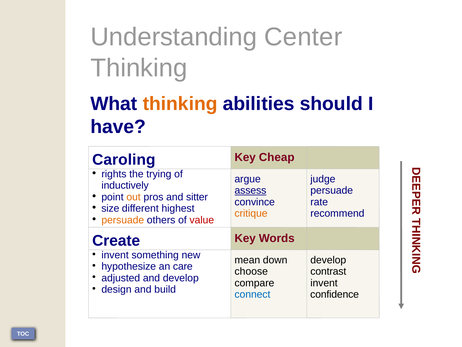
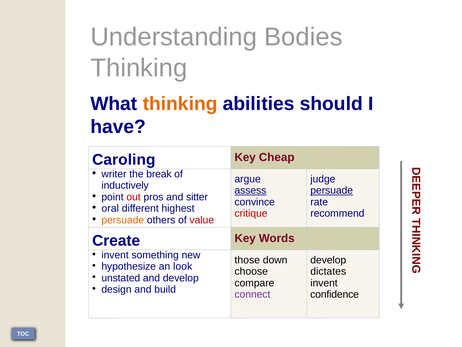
Center: Center -> Bodies (303, 37)
rights: rights -> writer (114, 174)
trying: trying -> break (159, 174)
persuade underline: none -> present (332, 190)
out colour: orange -> red (134, 197)
size: size -> oral (110, 208)
critique colour: orange -> red (251, 213)
mean: mean -> those (247, 260)
care: care -> look (183, 266)
contrast: contrast -> dictates (328, 271)
adjusted: adjusted -> unstated (121, 278)
connect colour: blue -> purple (252, 294)
